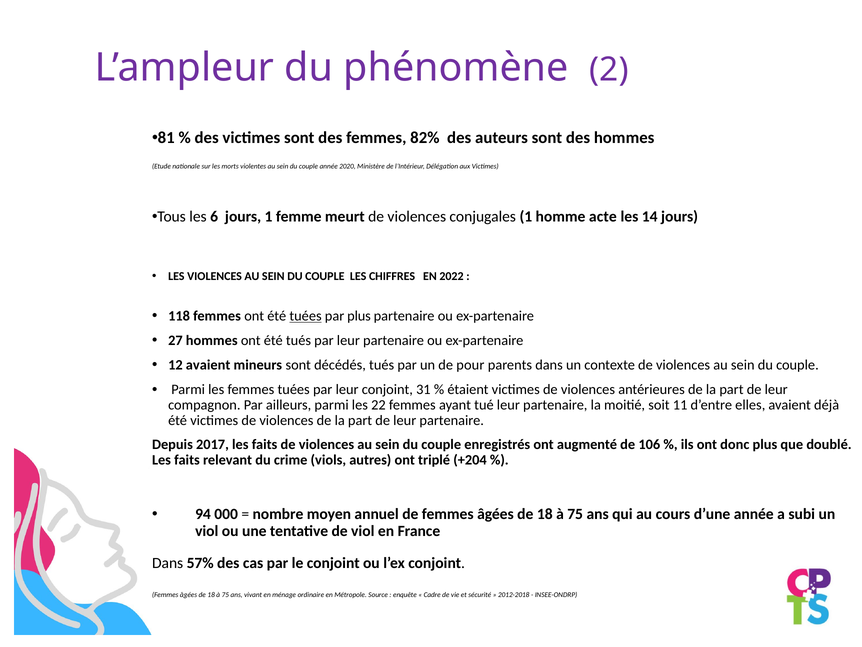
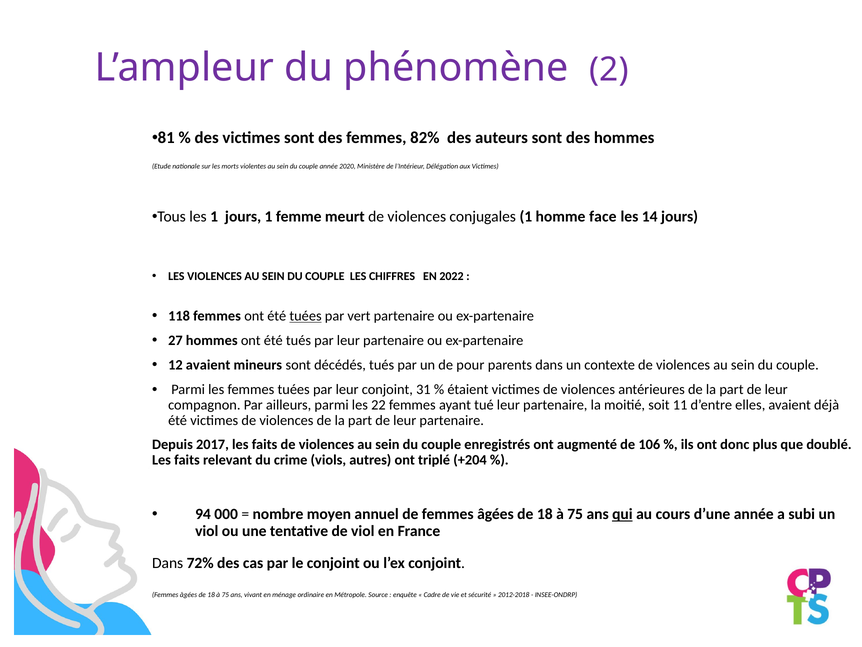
les 6: 6 -> 1 (214, 217)
acte: acte -> face (603, 217)
par plus: plus -> vert (359, 316)
qui underline: none -> present (622, 514)
57%: 57% -> 72% (200, 563)
